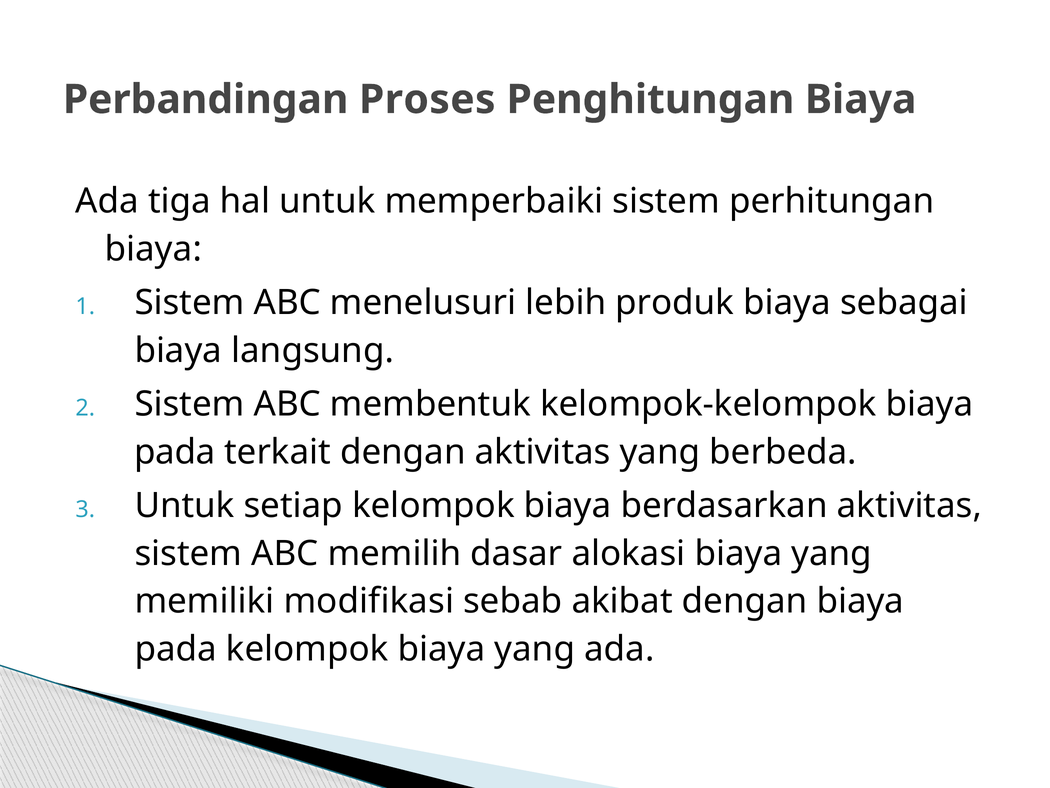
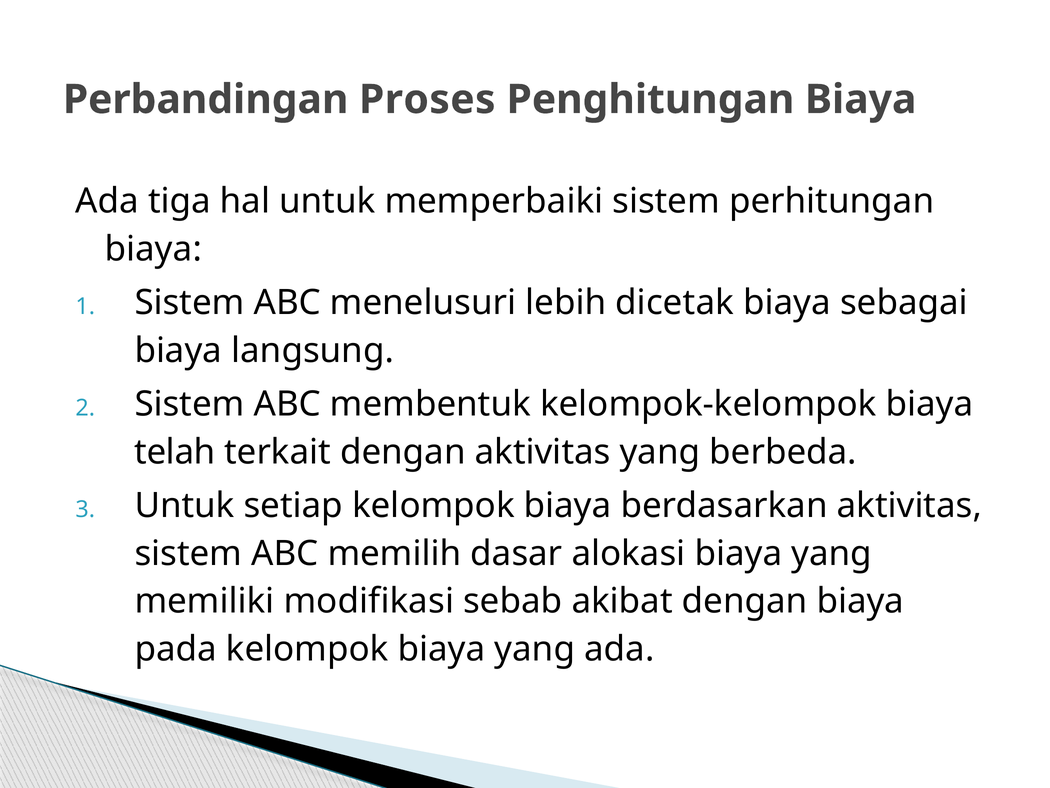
produk: produk -> dicetak (675, 303)
pada: pada -> telah (175, 452)
